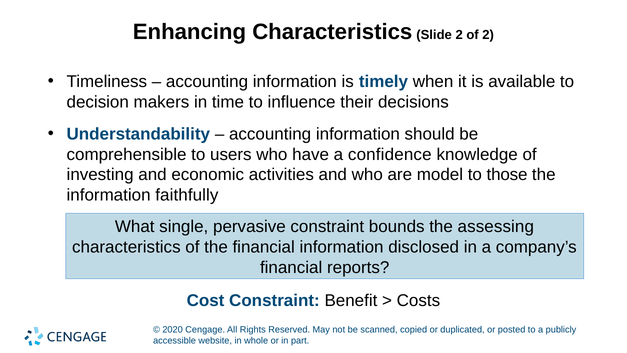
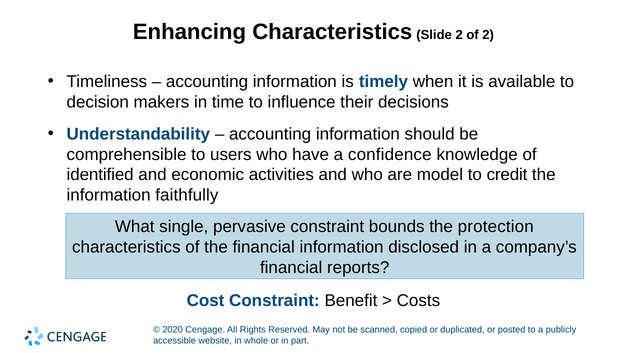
investing: investing -> identified (100, 175)
those: those -> credit (507, 175)
assessing: assessing -> protection (496, 227)
